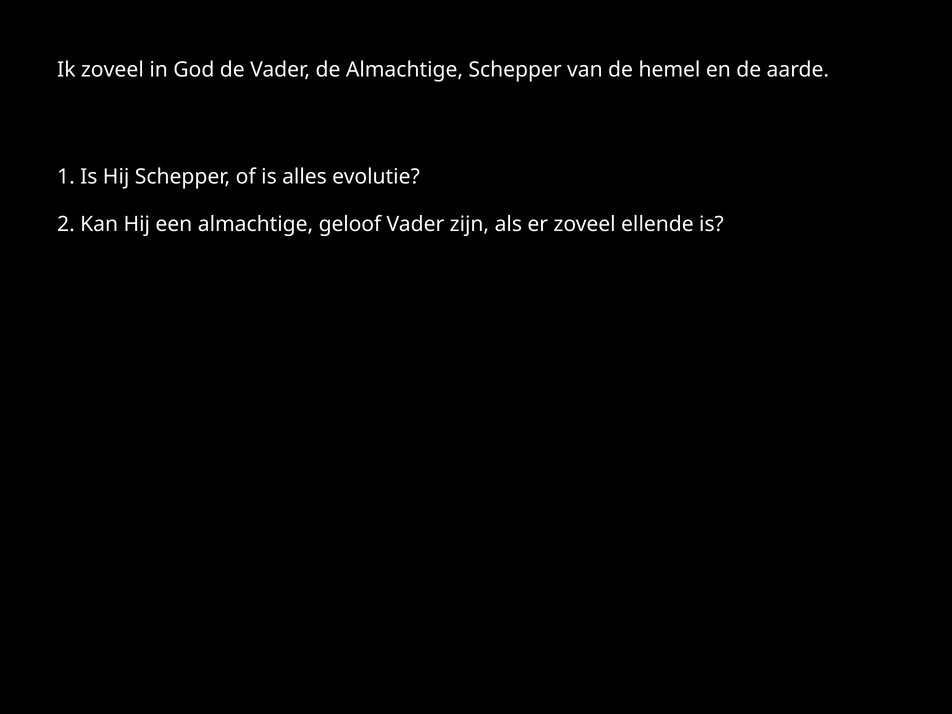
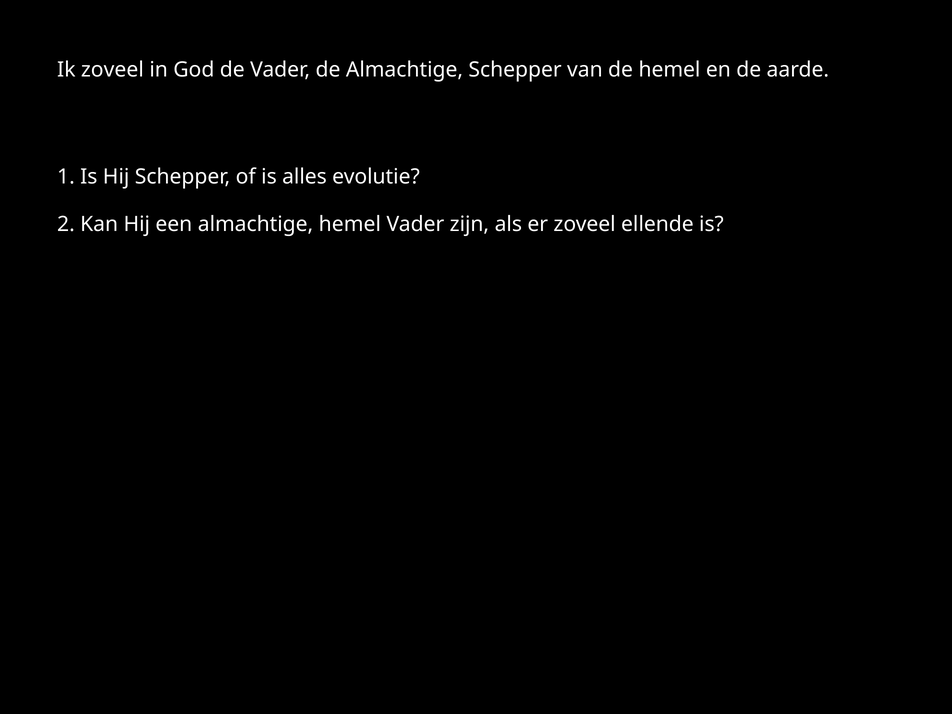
almachtige geloof: geloof -> hemel (350, 224)
